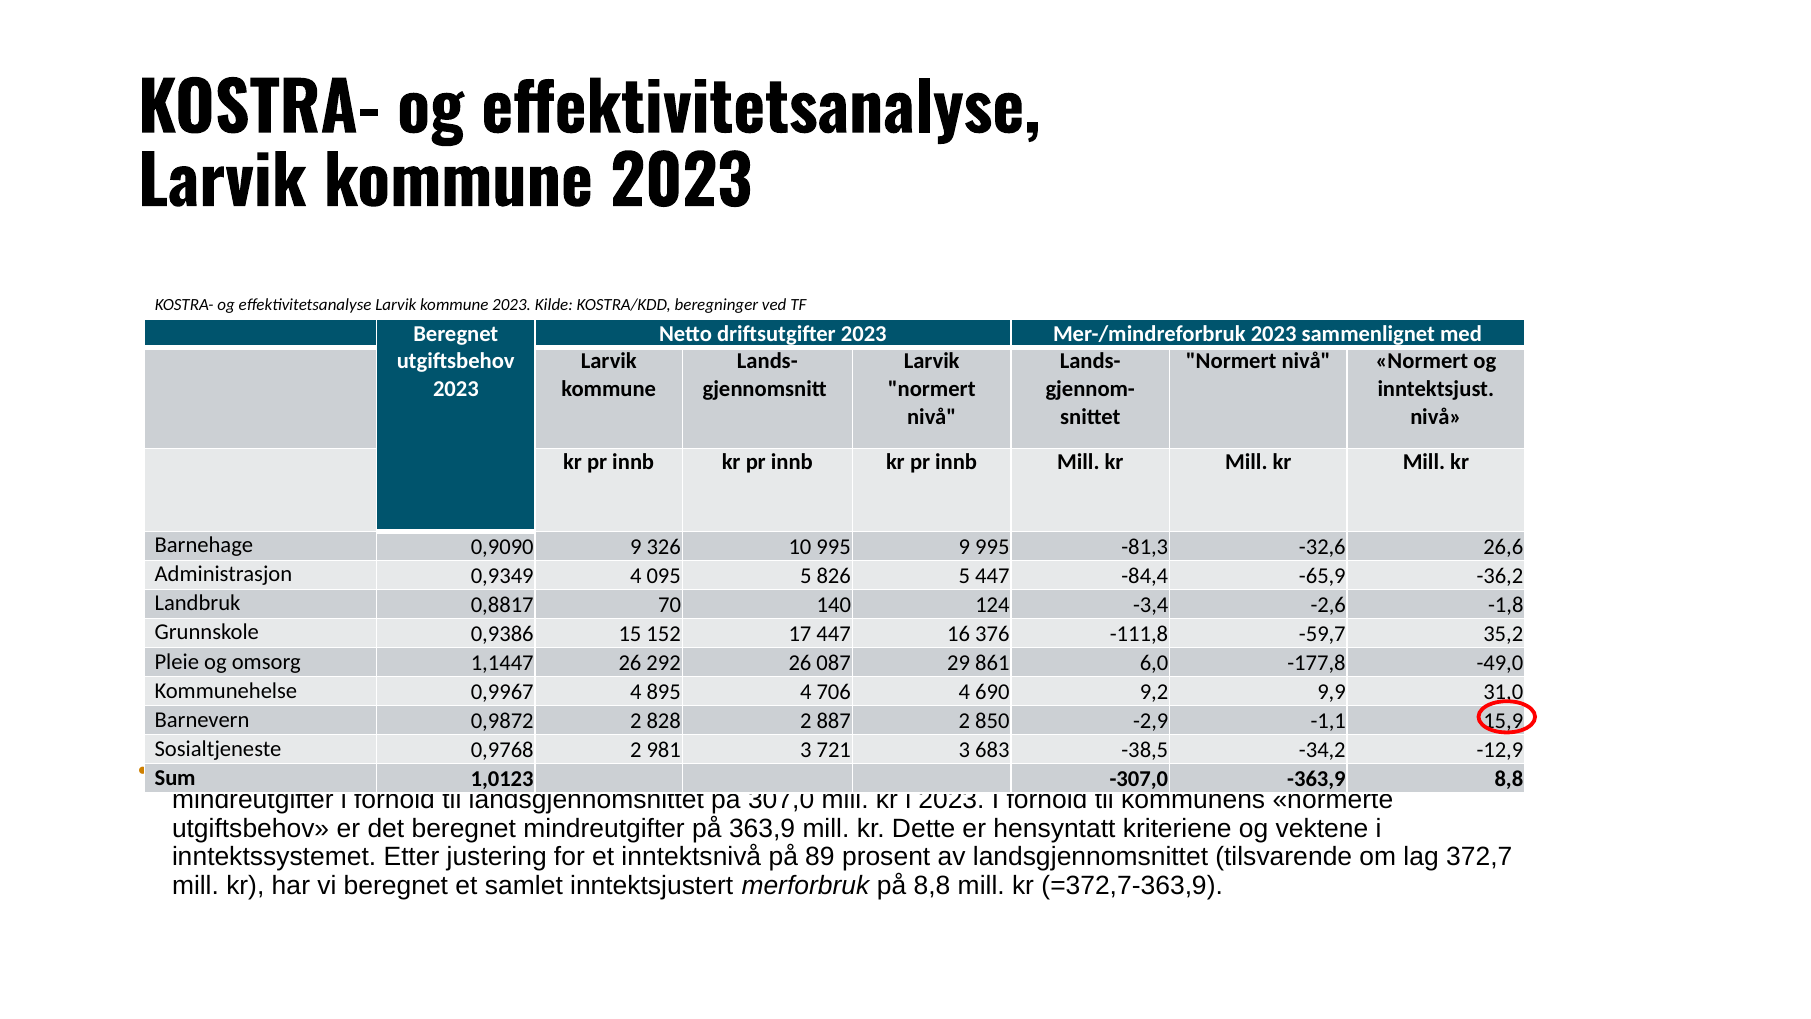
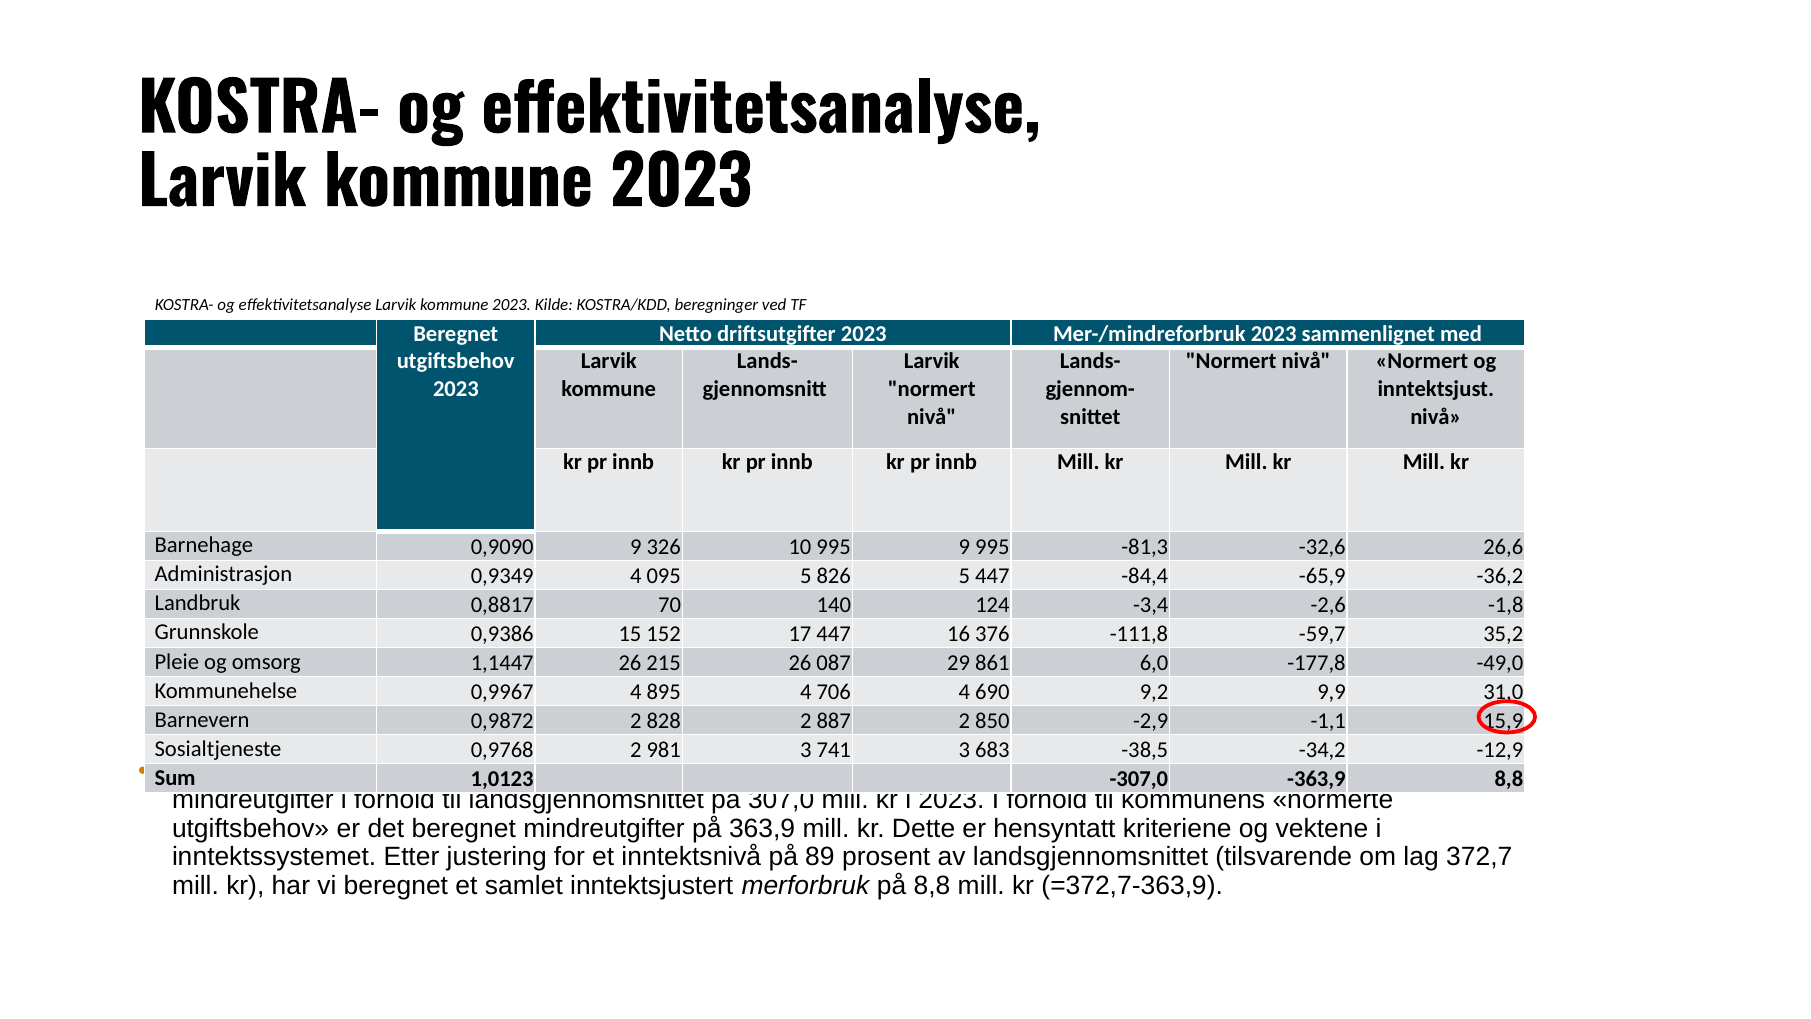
292: 292 -> 215 (664, 663)
721: 721 -> 741 (834, 750)
